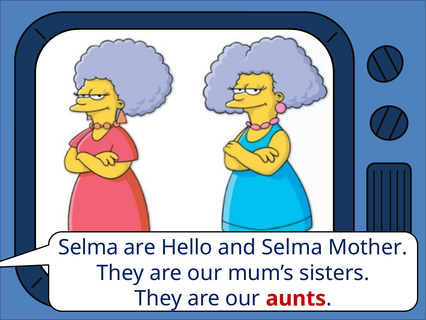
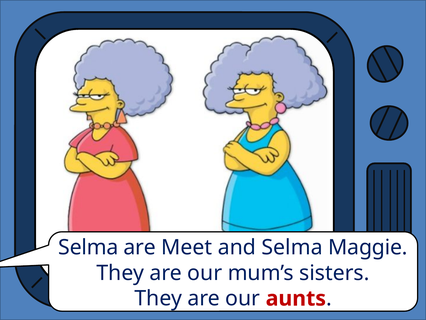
Hello: Hello -> Meet (187, 247)
Mother: Mother -> Maggie (368, 247)
